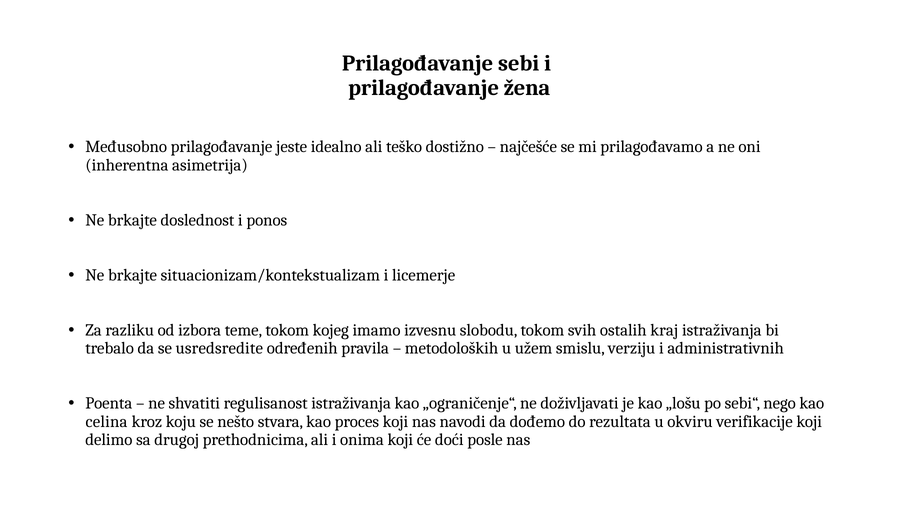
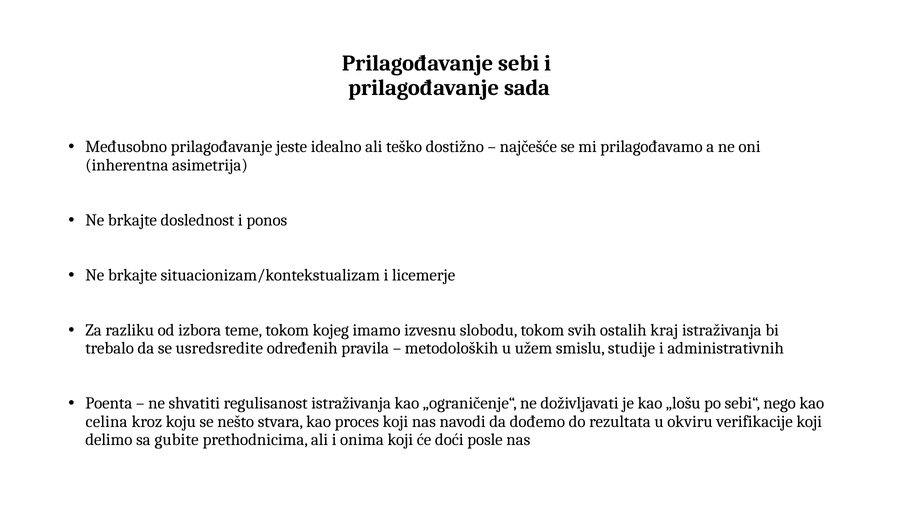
žena: žena -> sada (527, 88)
verziju: verziju -> studije (632, 348)
drugoj: drugoj -> gubite (177, 440)
